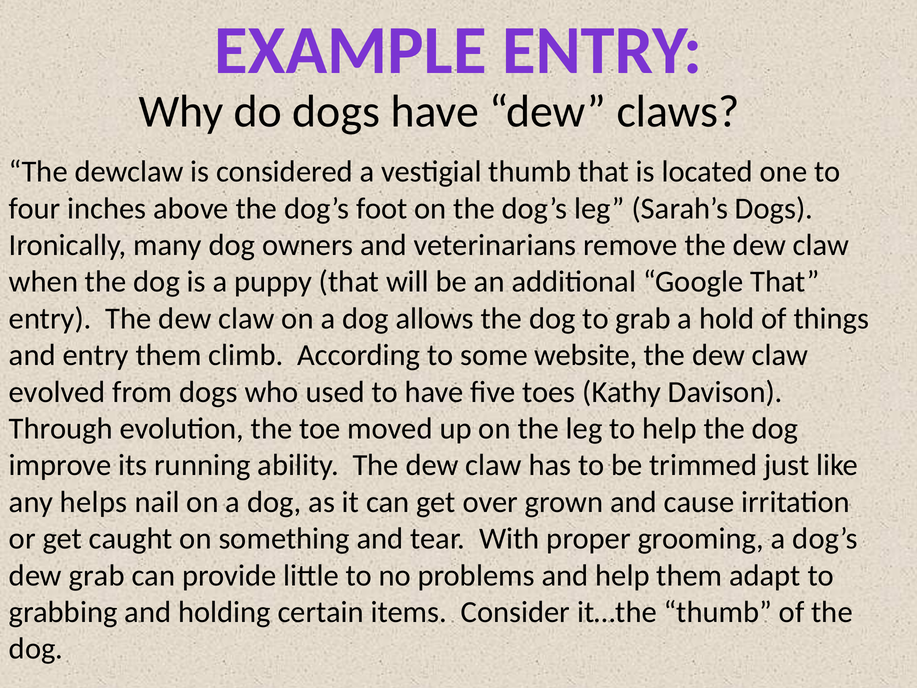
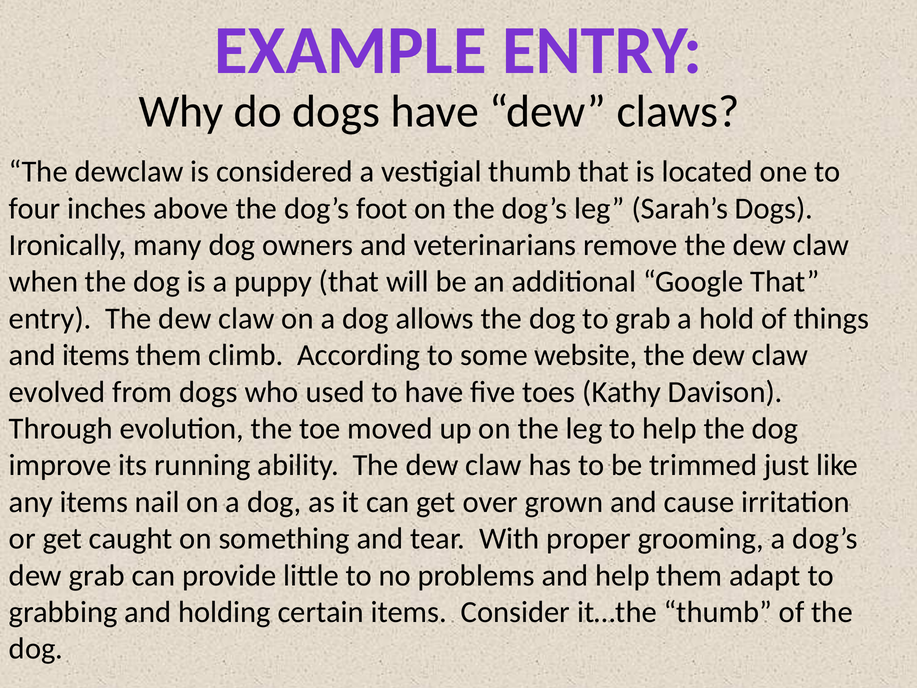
and entry: entry -> items (96, 355)
any helps: helps -> items (94, 502)
